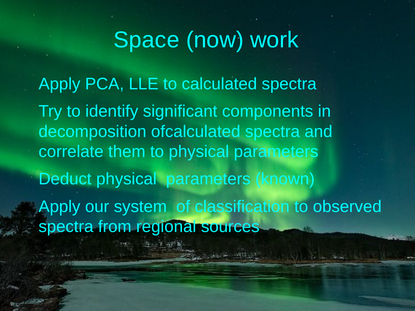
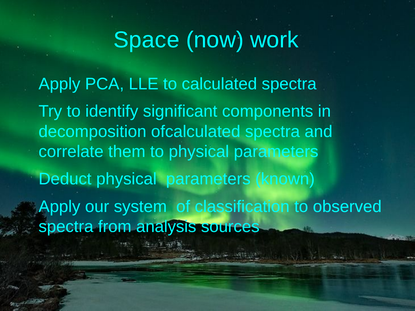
regional: regional -> analysis (166, 227)
